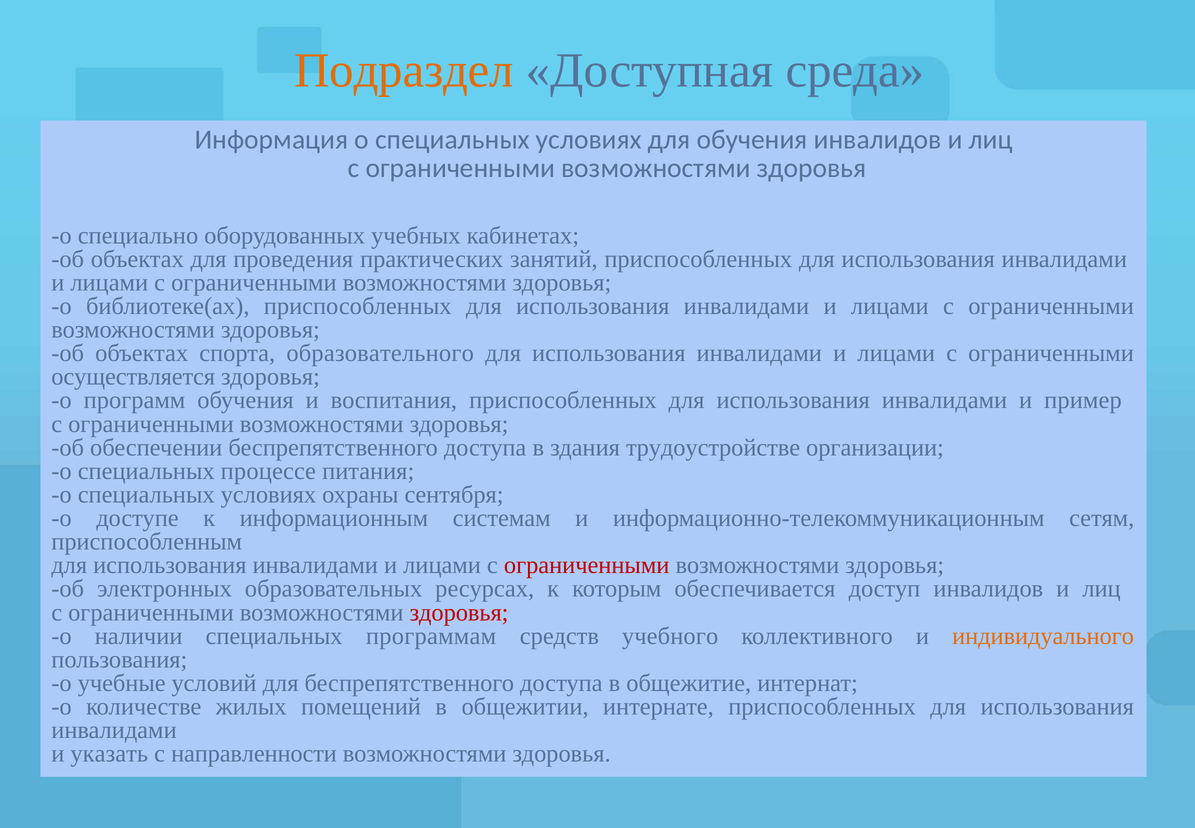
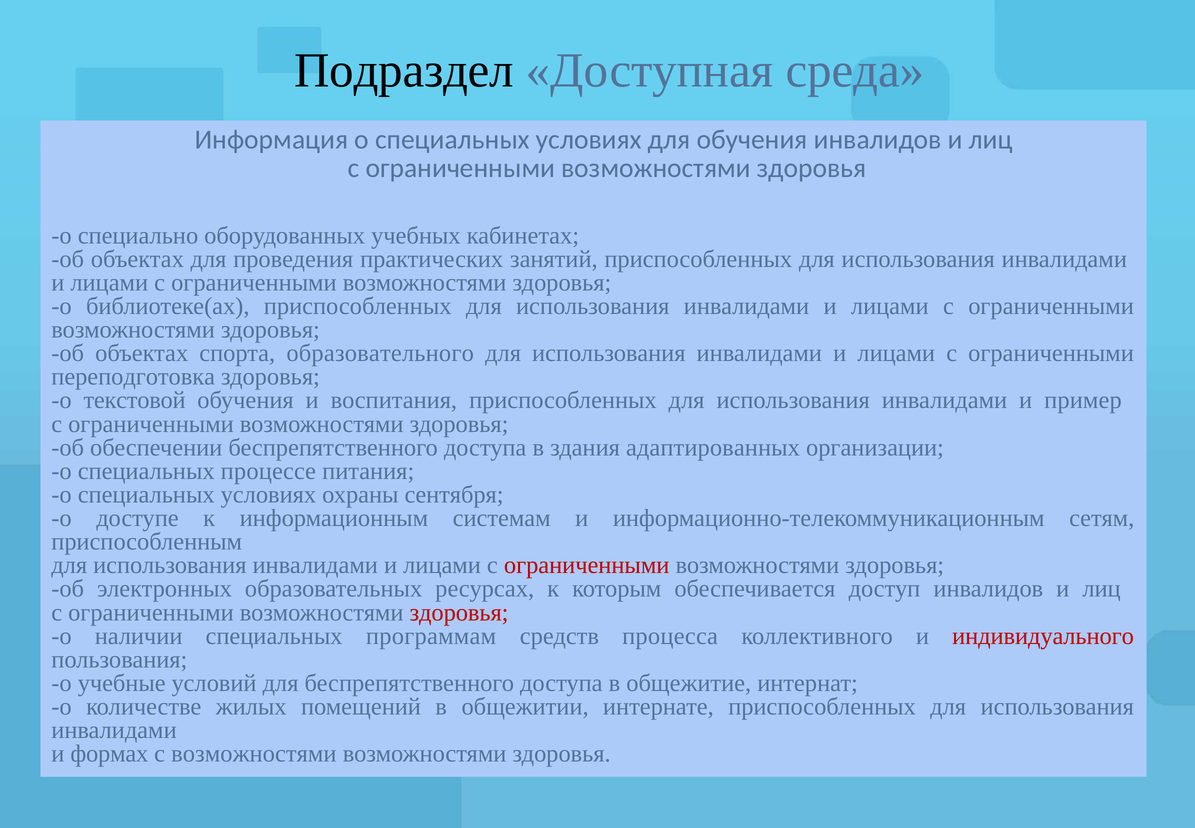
Подраздел colour: orange -> black (404, 71)
осуществляется: осуществляется -> переподготовка (133, 377)
программ: программ -> текстовой (135, 400)
трудоустройстве: трудоустройстве -> адаптированных (713, 447)
учебного: учебного -> процесса (670, 635)
индивидуального colour: orange -> red (1043, 635)
указать: указать -> формах (109, 753)
с направленности: направленности -> возможностями (254, 753)
